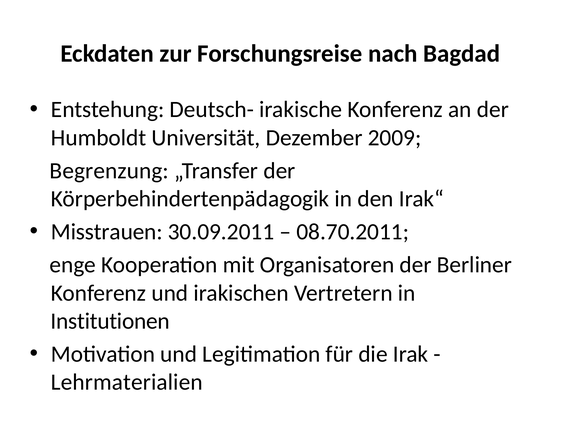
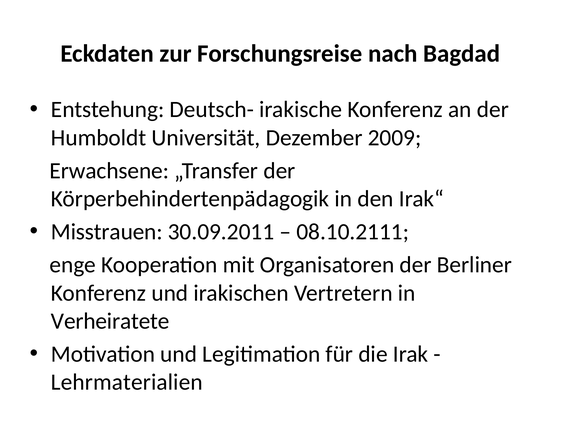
Begrenzung: Begrenzung -> Erwachsene (109, 171)
08.70.2011: 08.70.2011 -> 08.10.2111 (353, 232)
Institutionen: Institutionen -> Verheiratete (110, 321)
